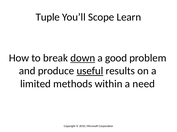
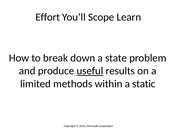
Tuple: Tuple -> Effort (48, 17)
down underline: present -> none (83, 58)
good: good -> state (116, 58)
need: need -> static (144, 84)
